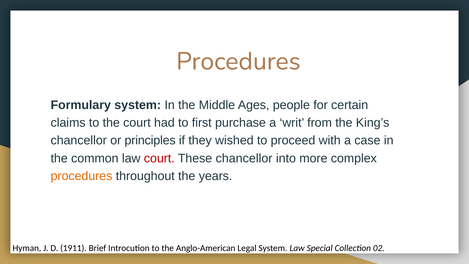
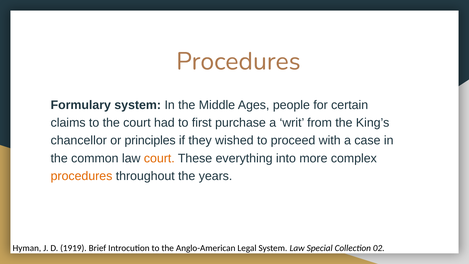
court colour: red -> orange (159, 158)
These chancellor: chancellor -> everything (244, 158)
1911: 1911 -> 1919 (73, 248)
